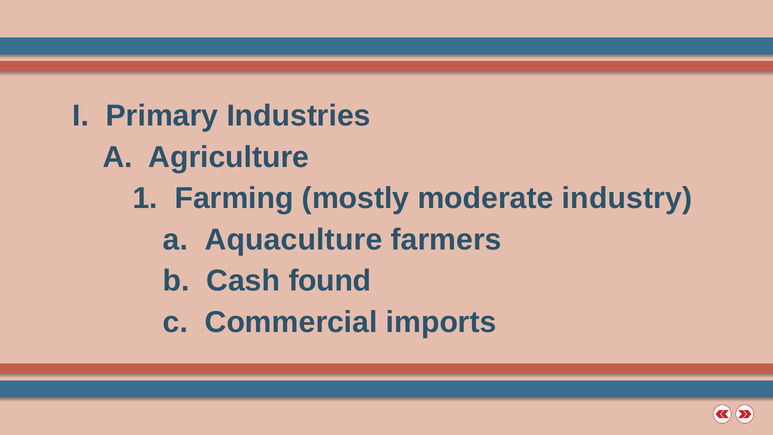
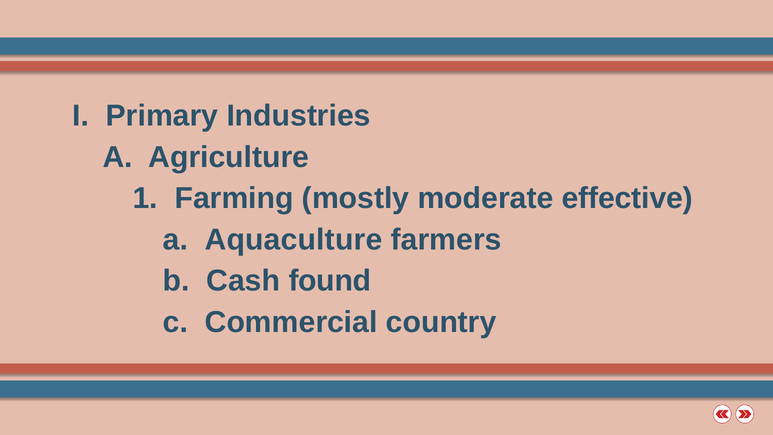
industry: industry -> effective (627, 198)
imports: imports -> country (441, 322)
